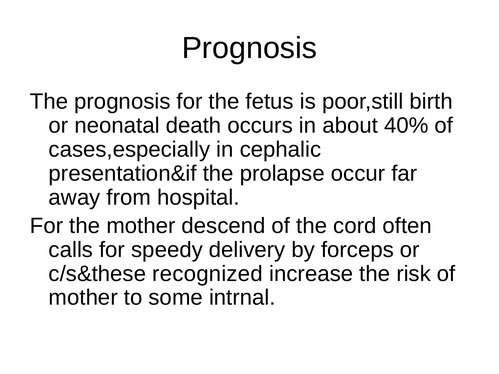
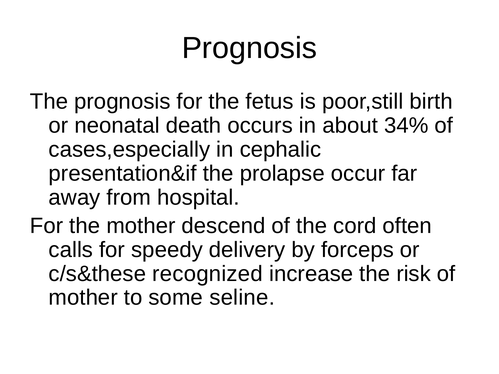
40%: 40% -> 34% (406, 126)
intrnal: intrnal -> seline (242, 298)
